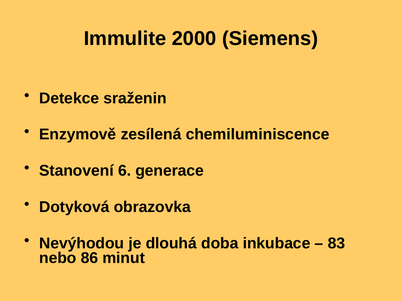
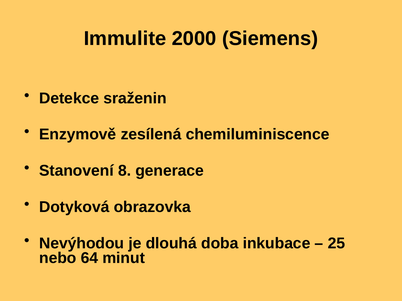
6: 6 -> 8 (125, 171)
83: 83 -> 25 (336, 244)
86: 86 -> 64 (89, 259)
